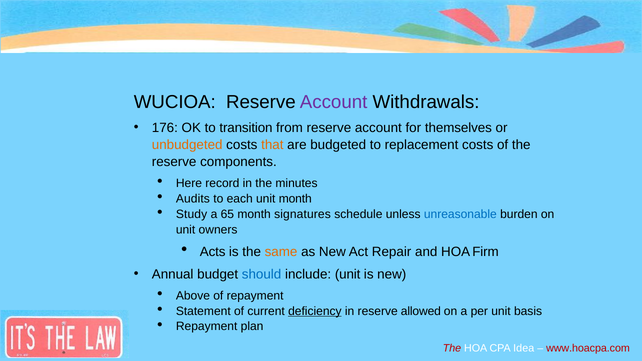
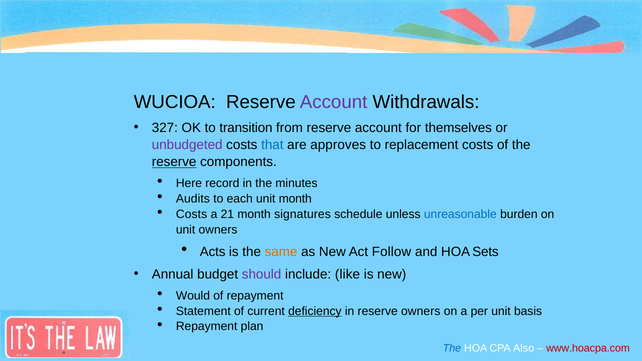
176: 176 -> 327 (165, 128)
unbudgeted colour: orange -> purple (187, 145)
that colour: orange -> blue (272, 145)
budgeted: budgeted -> approves (338, 145)
reserve underline: none -> present (174, 162)
Study: Study -> Costs (192, 214)
65: 65 -> 21 (227, 214)
Repair: Repair -> Follow (392, 252)
Firm: Firm -> Sets (485, 252)
should colour: blue -> purple (262, 274)
include unit: unit -> like (347, 274)
Above: Above -> Would (193, 296)
reserve allowed: allowed -> owners (421, 311)
The colour: red -> blue (452, 348)
Idea: Idea -> Also (524, 348)
